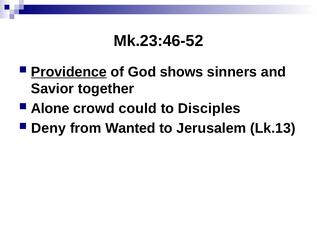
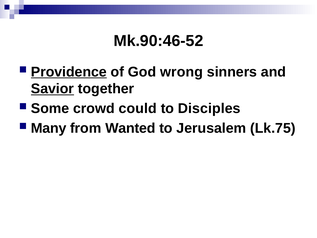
Mk.23:46-52: Mk.23:46-52 -> Mk.90:46-52 (158, 41)
shows: shows -> wrong (181, 72)
Savior underline: none -> present (52, 89)
Alone: Alone -> Some (50, 108)
Deny: Deny -> Many (49, 128)
Lk.13: Lk.13 -> Lk.75 (273, 128)
